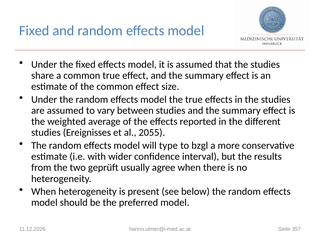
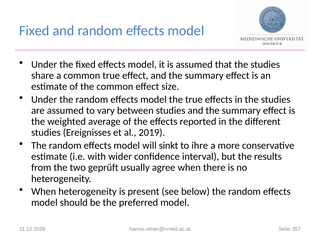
2055: 2055 -> 2019 (152, 133)
type: type -> sinkt (169, 146)
bzgl: bzgl -> ihre (200, 146)
